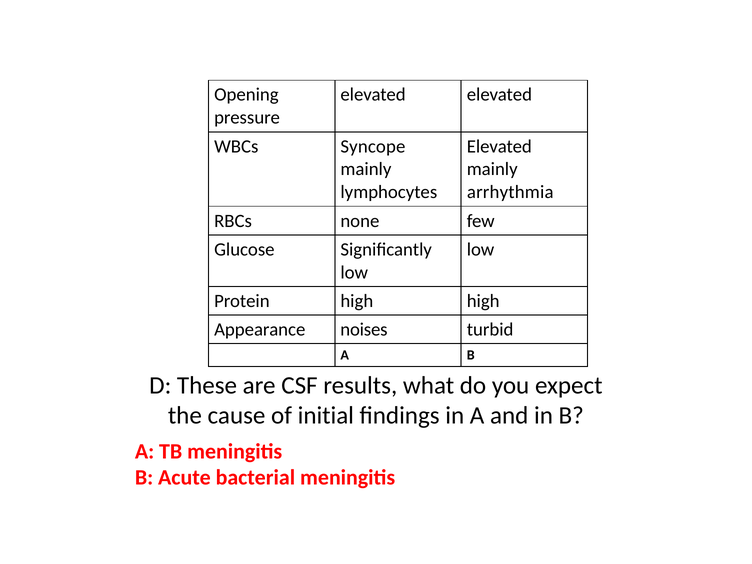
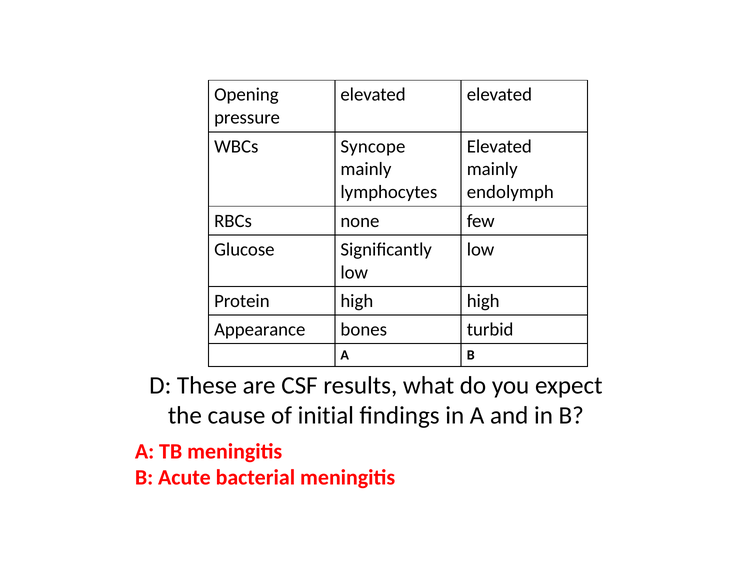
arrhythmia: arrhythmia -> endolymph (510, 192)
noises: noises -> bones (364, 330)
